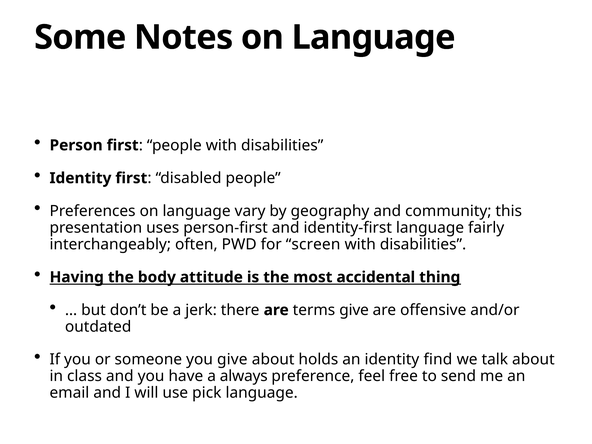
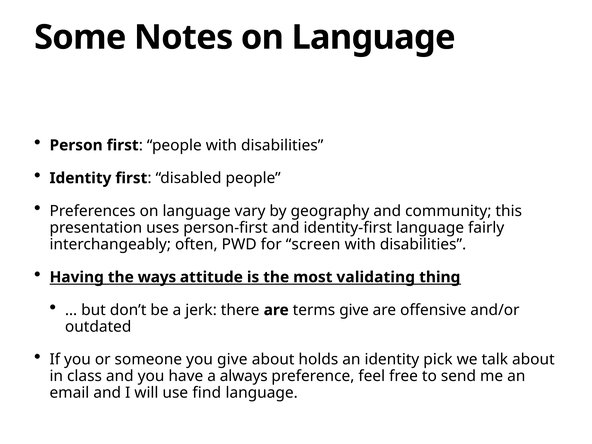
body: body -> ways (157, 277)
accidental: accidental -> validating (376, 277)
find: find -> pick (438, 360)
pick: pick -> find (207, 393)
